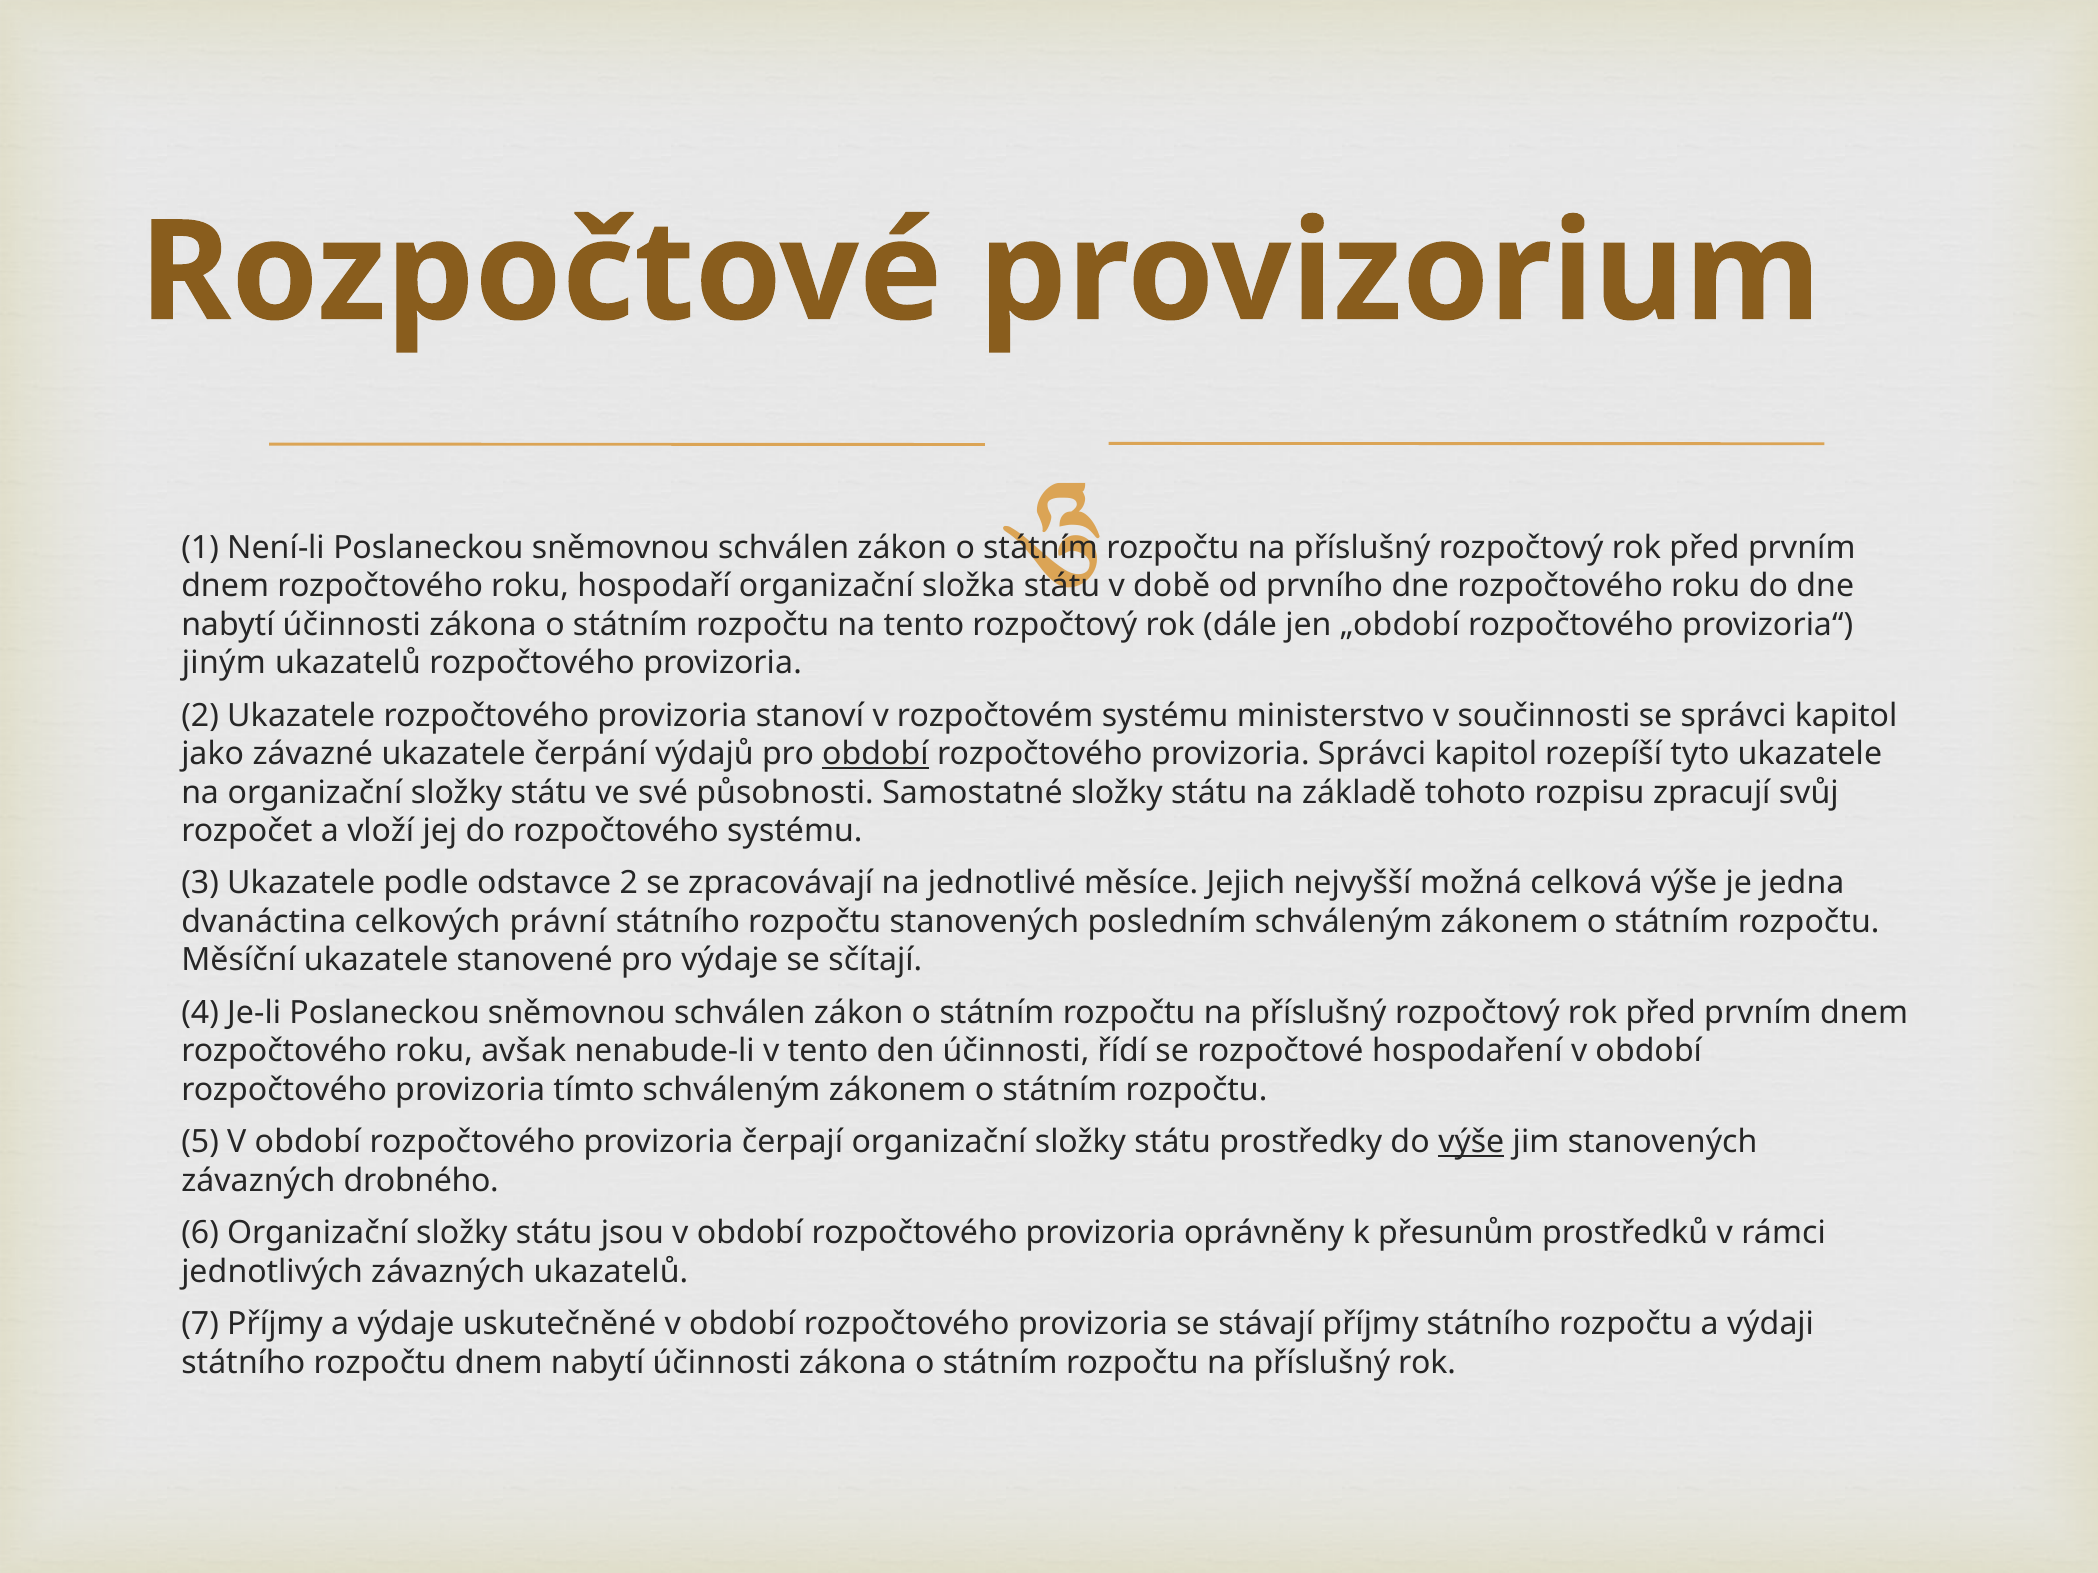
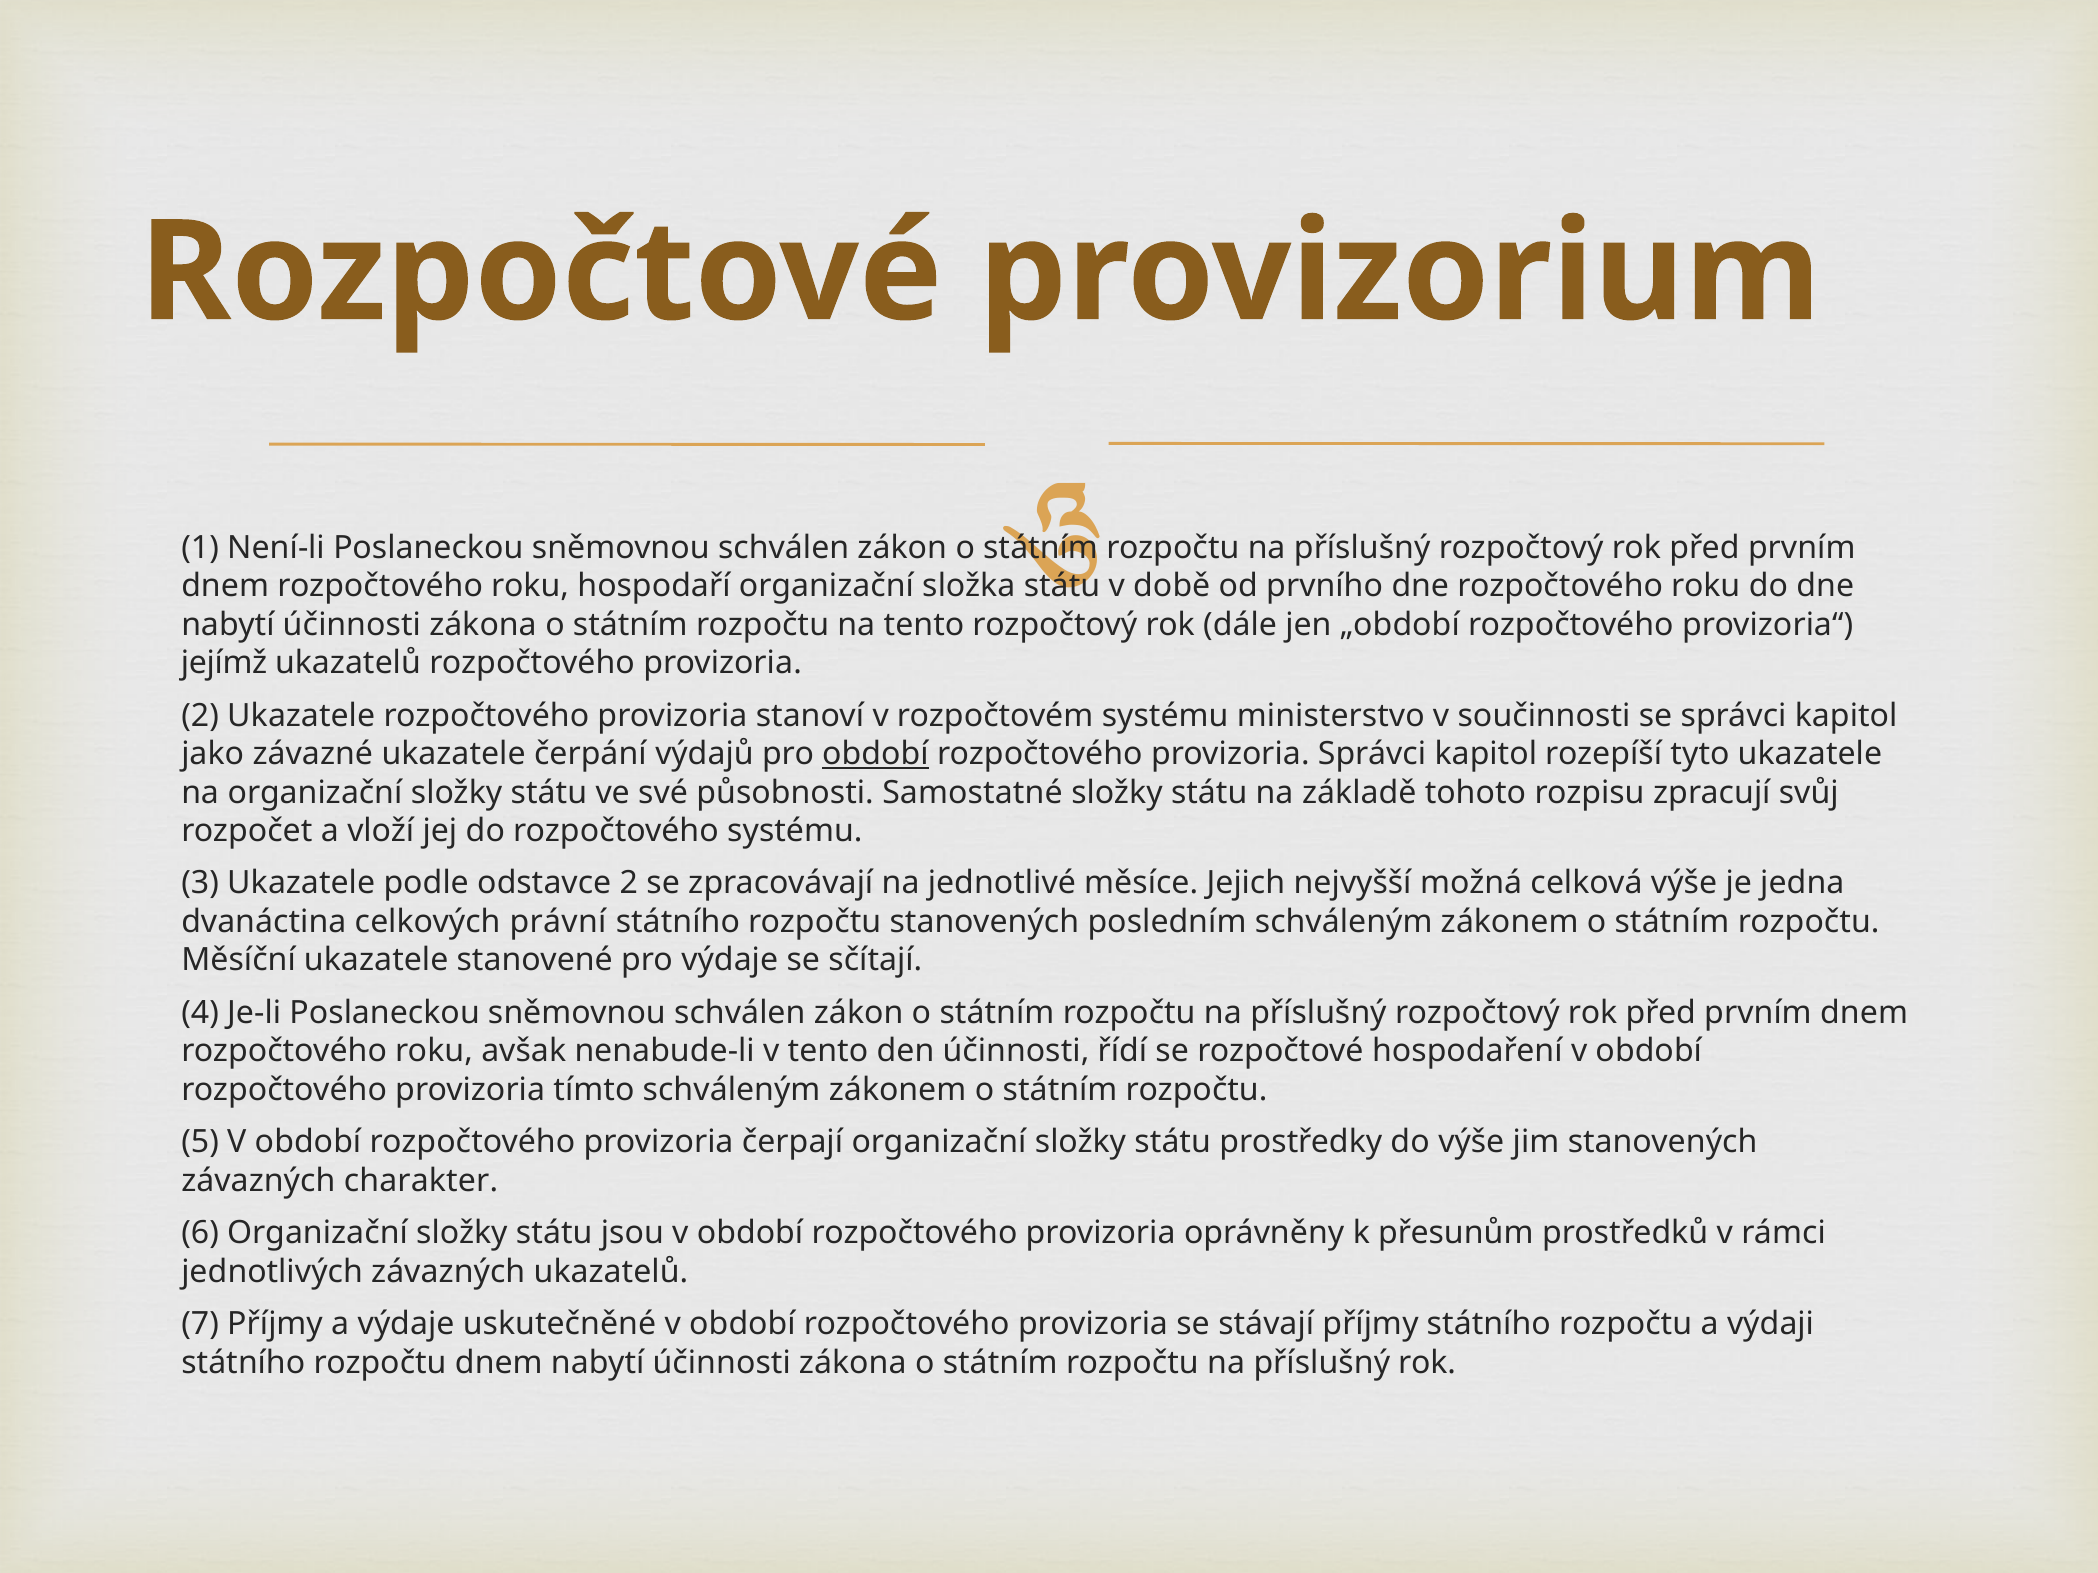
jiným: jiným -> jejímž (224, 663)
výše underline: present -> none (1471, 1142)
drobného: drobného -> charakter (421, 1181)
